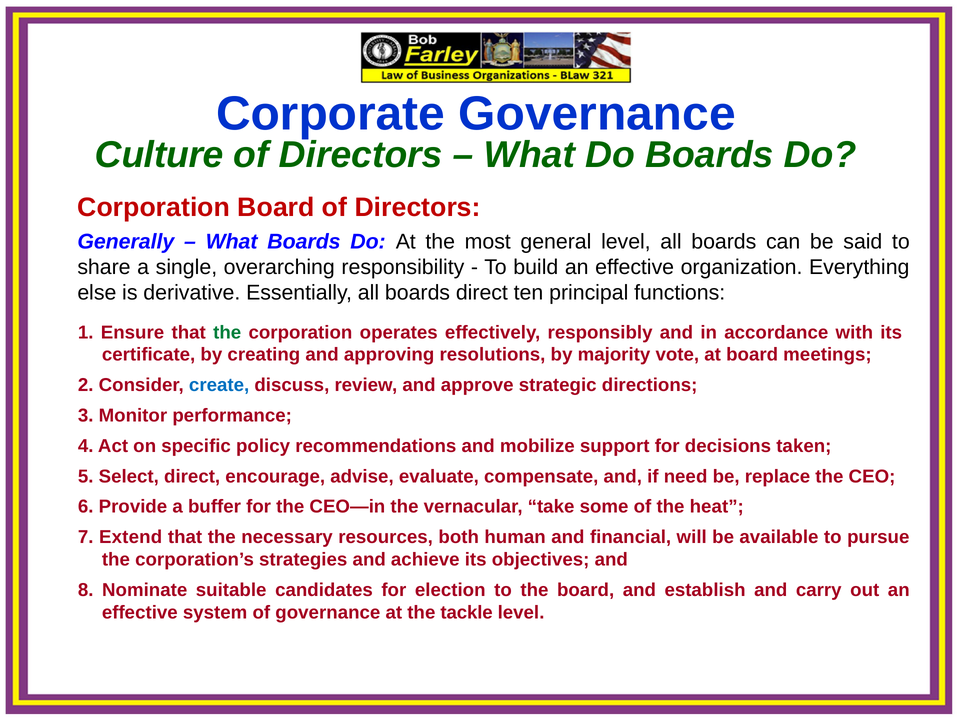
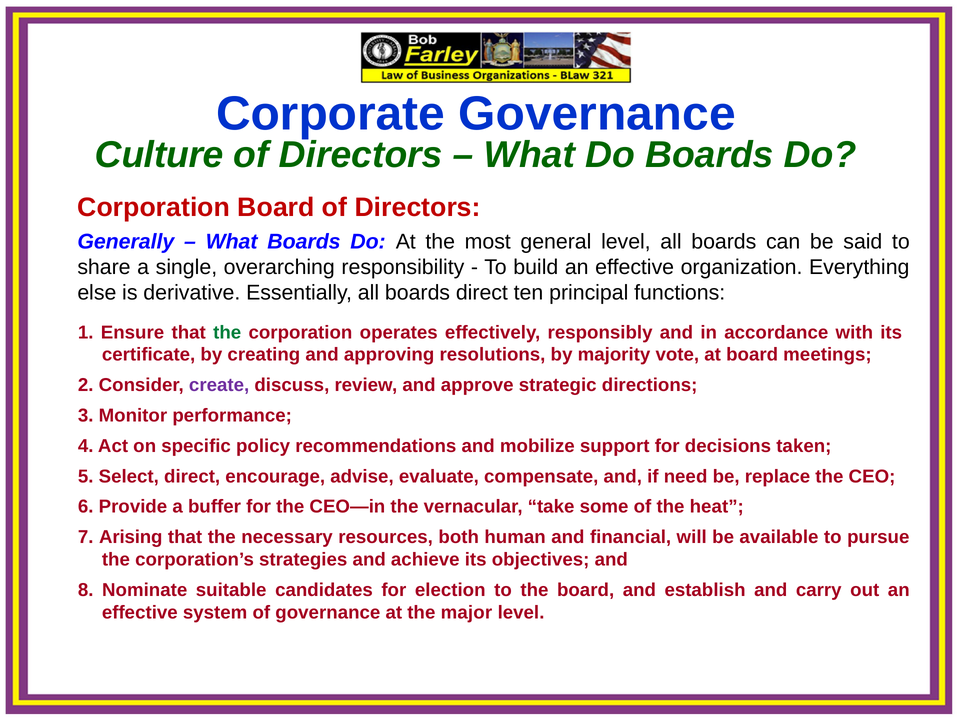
create colour: blue -> purple (219, 385)
Extend: Extend -> Arising (131, 537)
tackle: tackle -> major (466, 612)
